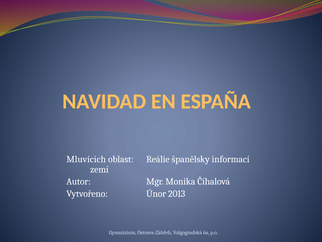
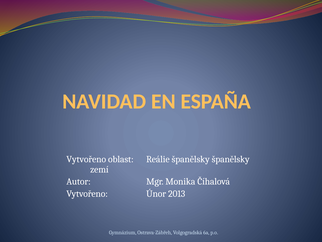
Mluvících: Mluvících -> Vytvořeno (86, 159)
španělsky informací: informací -> španělsky (231, 159)
